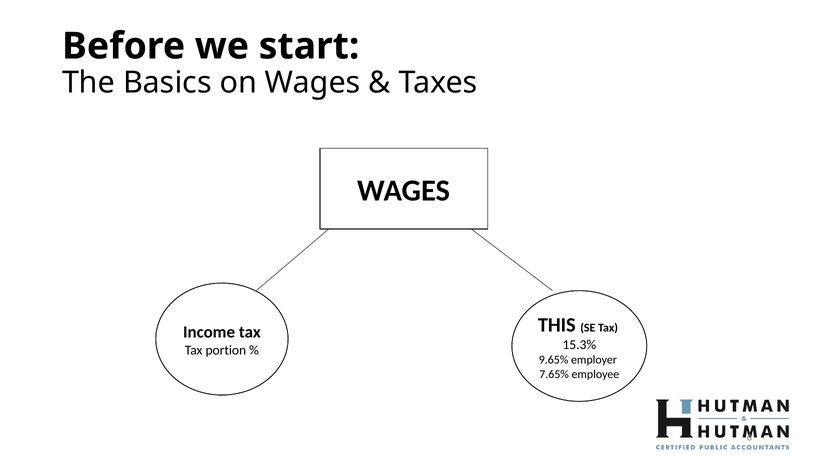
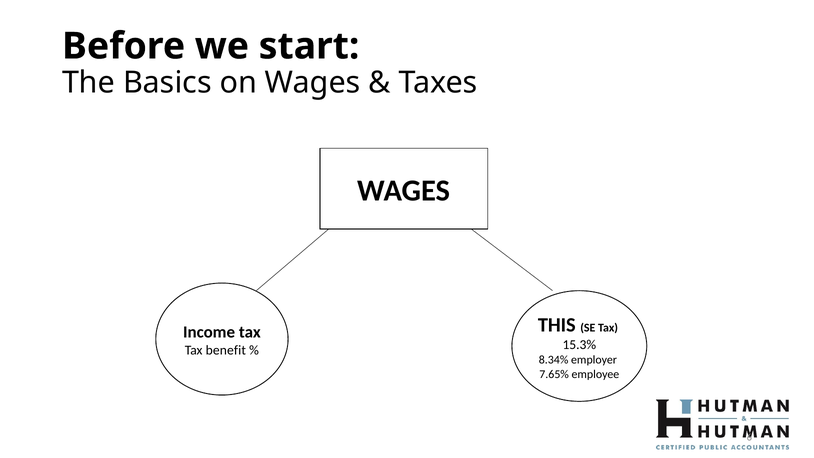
portion: portion -> benefit (226, 350)
9.65%: 9.65% -> 8.34% (554, 360)
